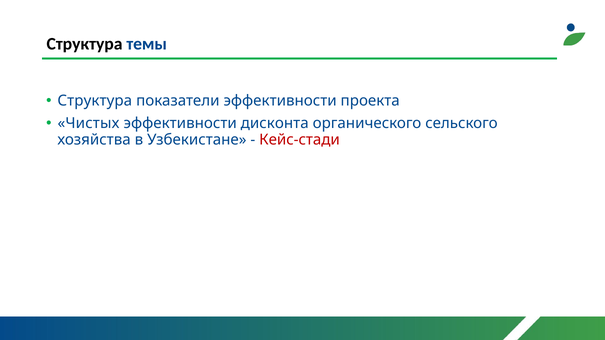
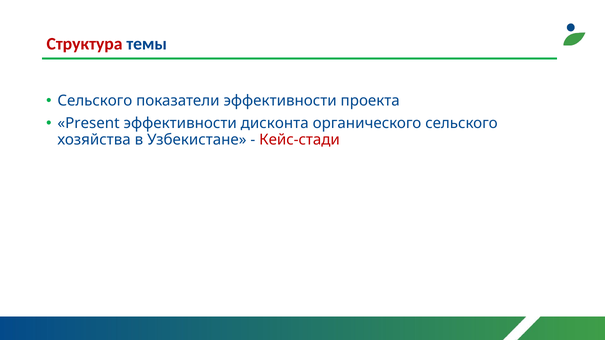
Структура colour: black -> red (85, 44)
Структура: Структура -> Сельского (95, 101)
Чистых: Чистых -> Present (89, 124)
